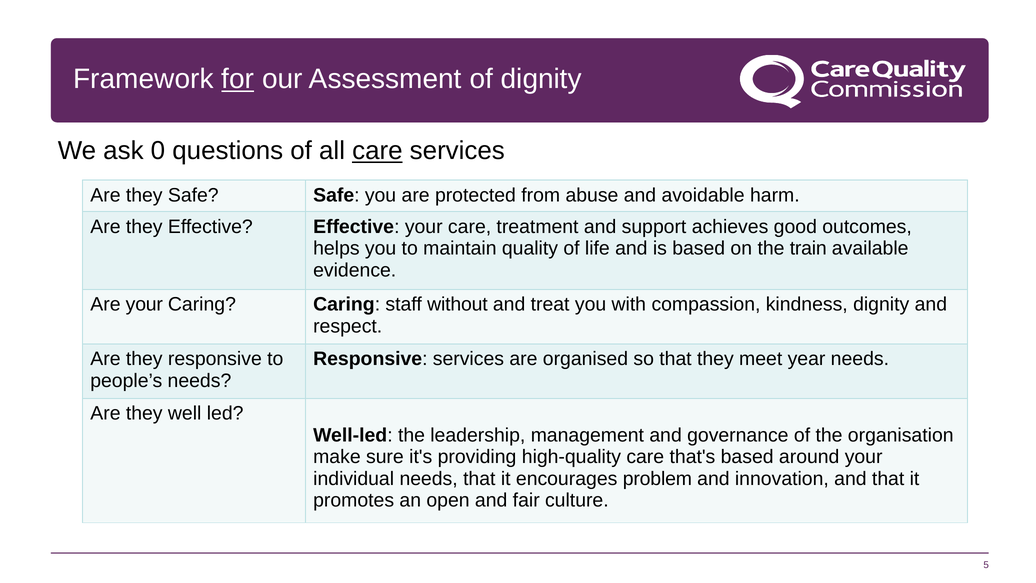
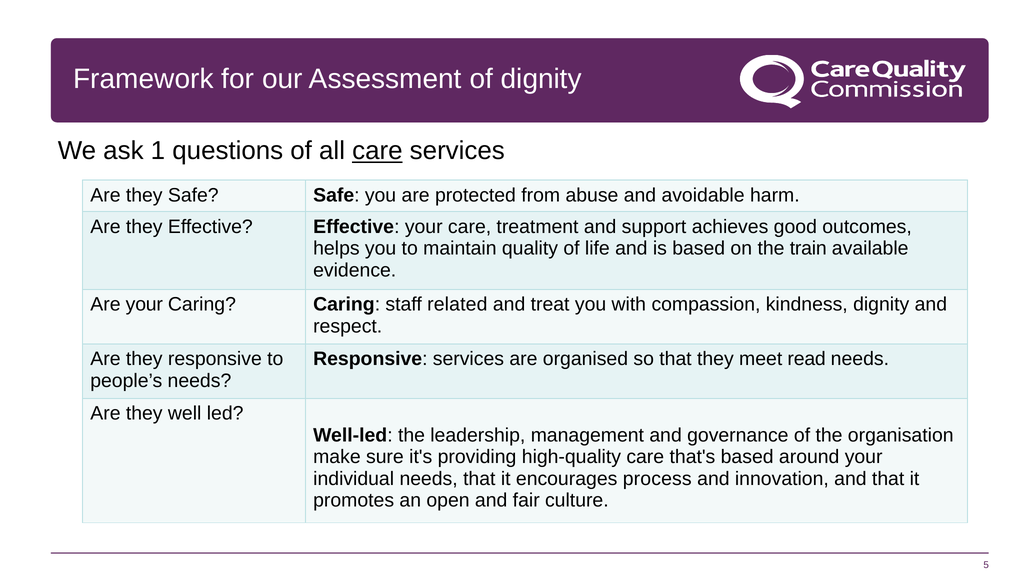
for underline: present -> none (238, 79)
0: 0 -> 1 (158, 151)
without: without -> related (457, 304)
year: year -> read (807, 359)
problem: problem -> process (657, 478)
